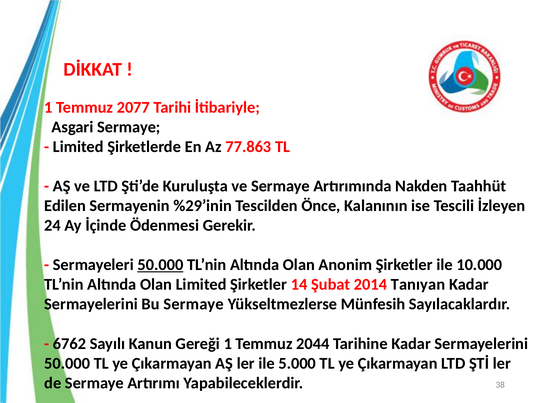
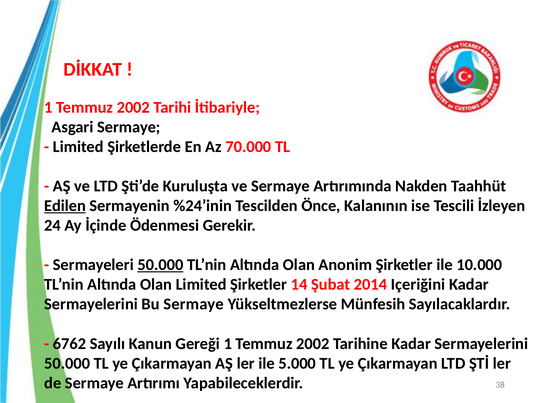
2077: 2077 -> 2002 (133, 107)
77.863: 77.863 -> 70.000 (248, 147)
Edilen underline: none -> present (65, 206)
%29’inin: %29’inin -> %24’inin (203, 206)
Tanıyan: Tanıyan -> Içeriğini (418, 284)
Gereği 1 Temmuz 2044: 2044 -> 2002 (313, 343)
